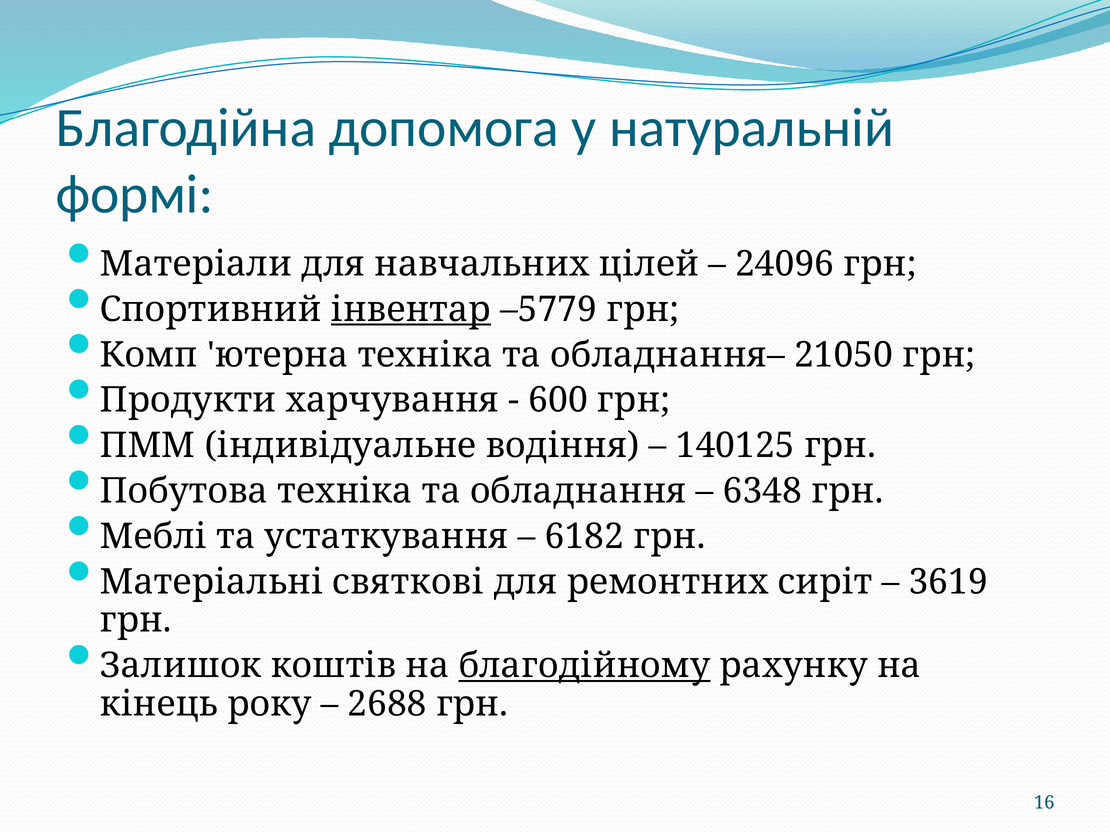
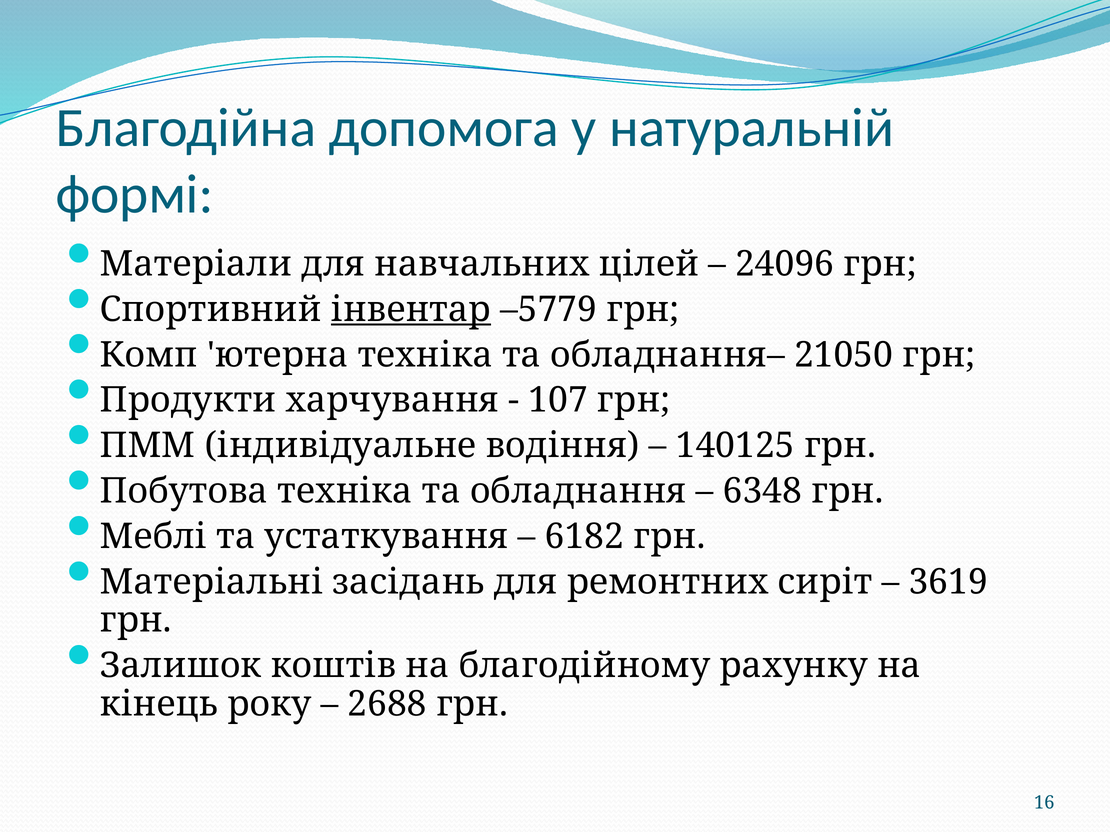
600: 600 -> 107 (558, 400)
святкові: святкові -> засідань (408, 582)
благодійному underline: present -> none (584, 666)
